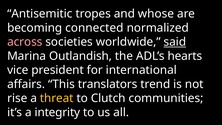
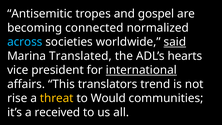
whose: whose -> gospel (156, 14)
across colour: pink -> light blue (25, 42)
Outlandish: Outlandish -> Translated (80, 56)
international underline: none -> present (141, 70)
Clutch: Clutch -> Would (108, 98)
integrity: integrity -> received (57, 112)
